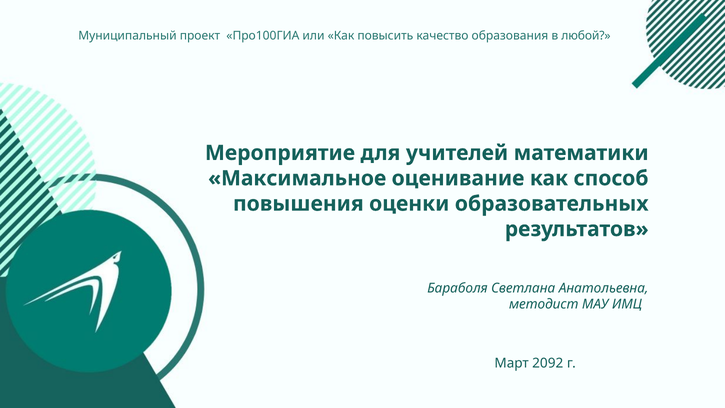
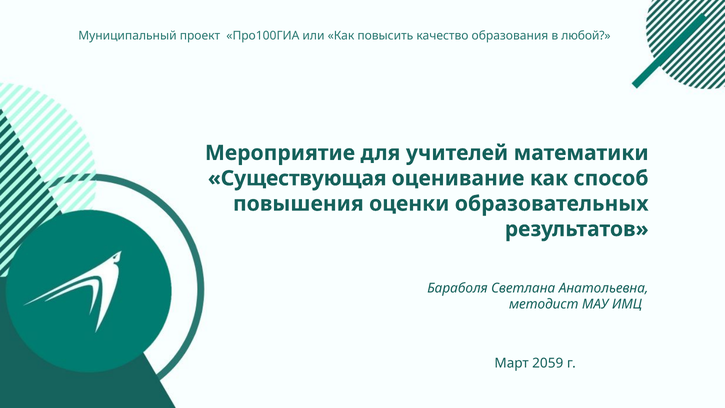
Максимальное: Максимальное -> Существующая (297, 178)
2092: 2092 -> 2059 (548, 363)
